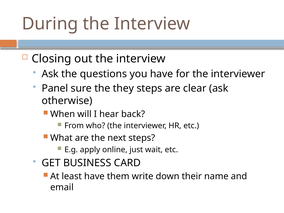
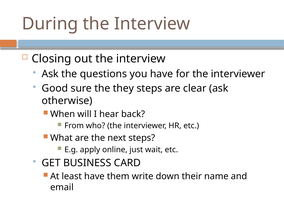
Panel: Panel -> Good (55, 88)
